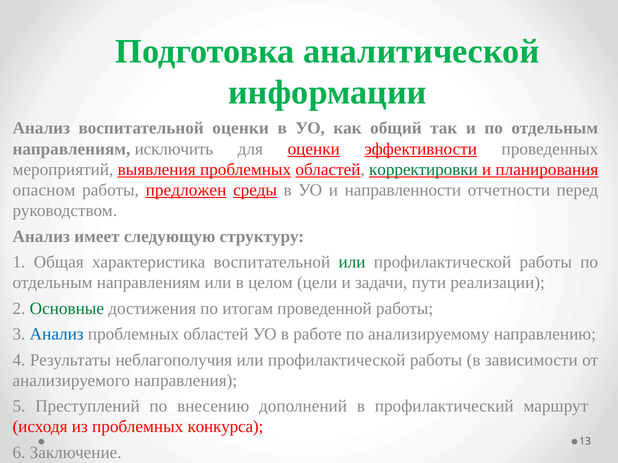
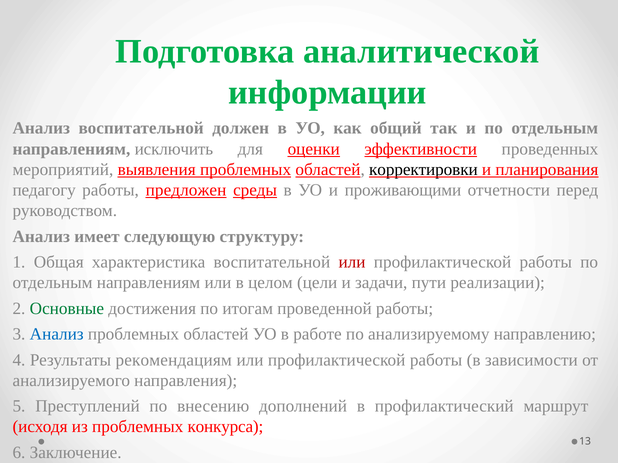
воспитательной оценки: оценки -> должен (241, 128)
корректировки colour: green -> black (423, 170)
опасном: опасном -> педагогу (44, 190)
направленности: направленности -> проживающими (403, 190)
или colour: green -> red (352, 262)
неблагополучия: неблагополучия -> рекомендациям (174, 360)
